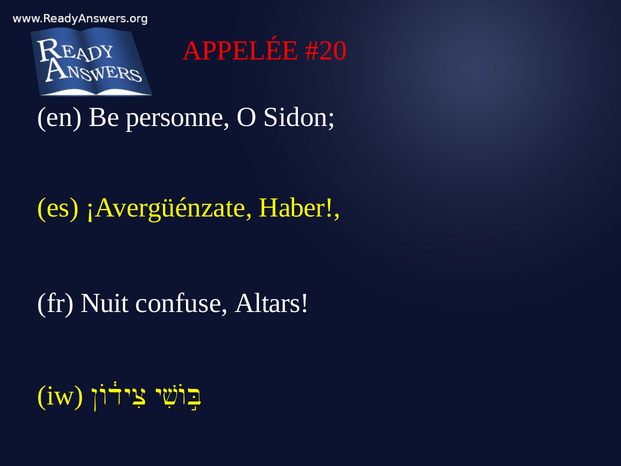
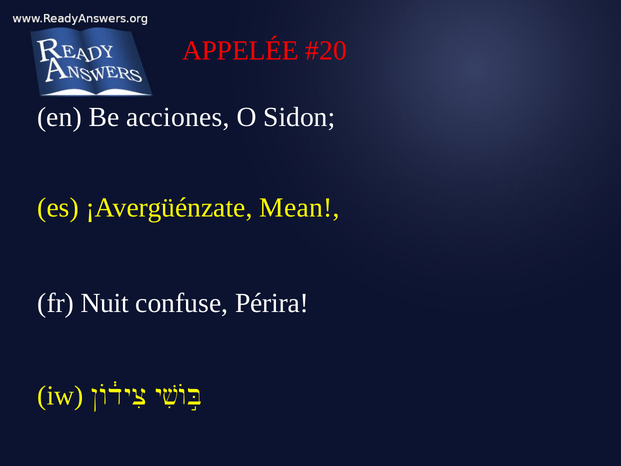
personne: personne -> acciones (178, 117)
Haber: Haber -> Mean (299, 207)
Altars: Altars -> Périra (272, 303)
